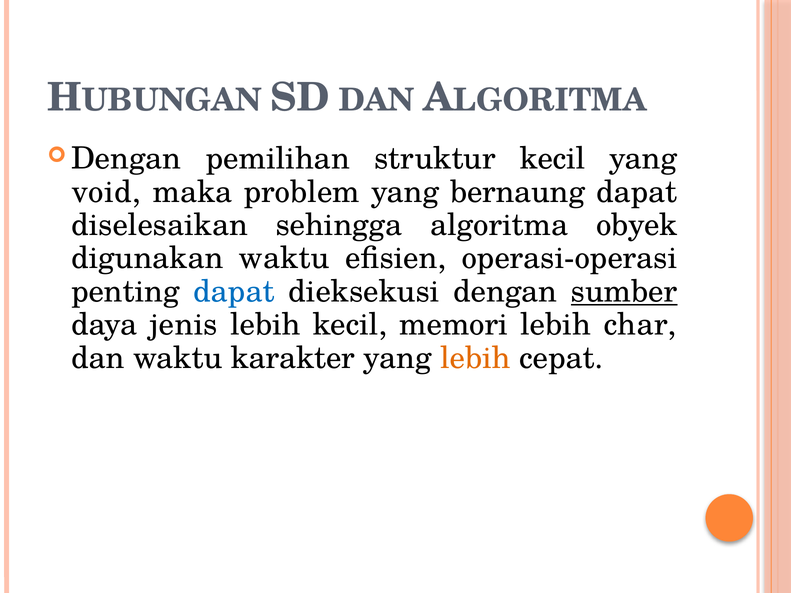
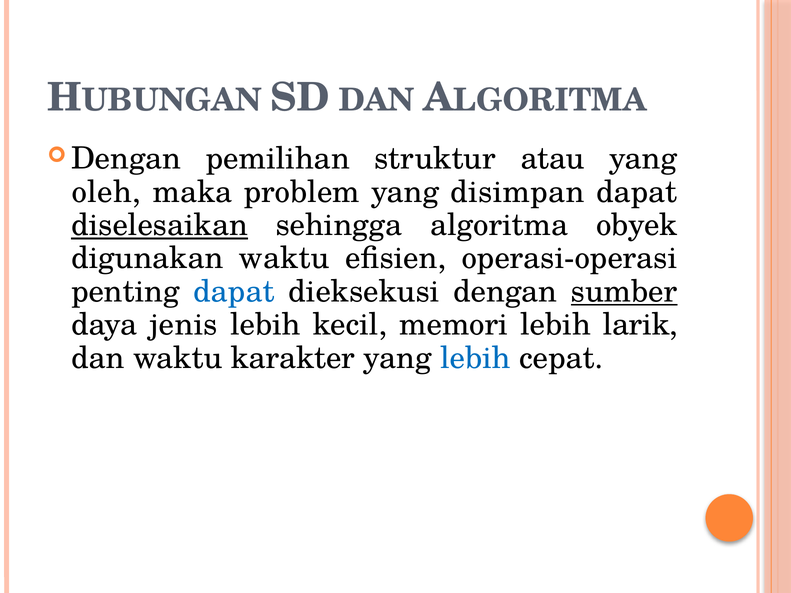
struktur kecil: kecil -> atau (553, 159)
void: void -> oleh (106, 192)
bernaung: bernaung -> disimpan (517, 192)
diselesaikan underline: none -> present (159, 225)
char: char -> larik (640, 325)
lebih colour: orange -> blue (475, 358)
